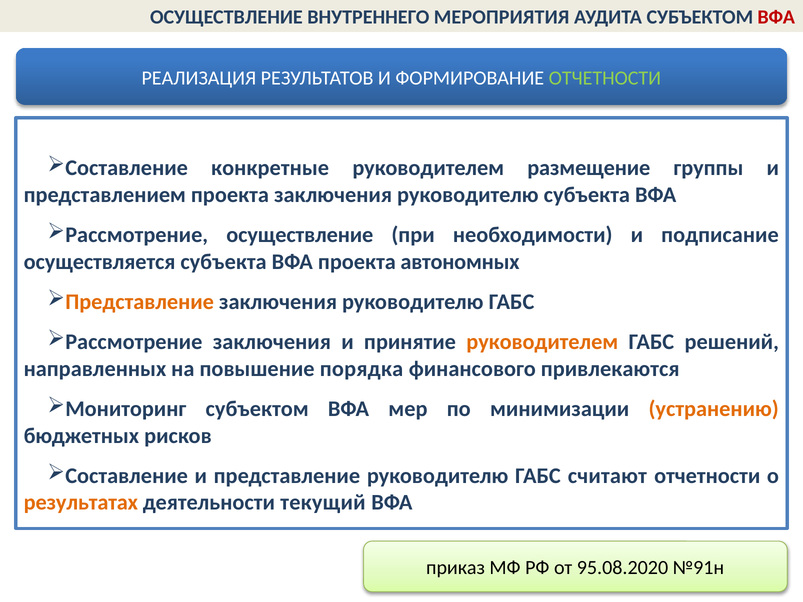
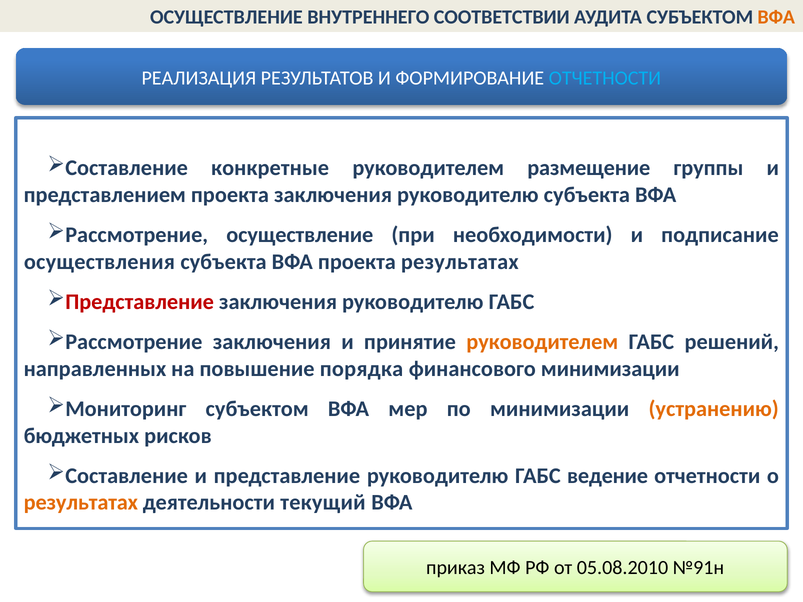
МЕРОПРИЯТИЯ: МЕРОПРИЯТИЯ -> СООТВЕТСТВИИ (502, 17)
ВФА colour: red -> orange (776, 17)
ОТЧЕТНОСТИ colour: light green -> light blue (605, 78)
осуществляется: осуществляется -> осуществления (99, 262)
проекта автономных: автономных -> результатах (460, 262)
Представление colour: orange -> red (140, 302)
финансового привлекаются: привлекаются -> минимизации (610, 369)
считают: считают -> ведение (608, 476)
95.08.2020: 95.08.2020 -> 05.08.2010 (622, 568)
